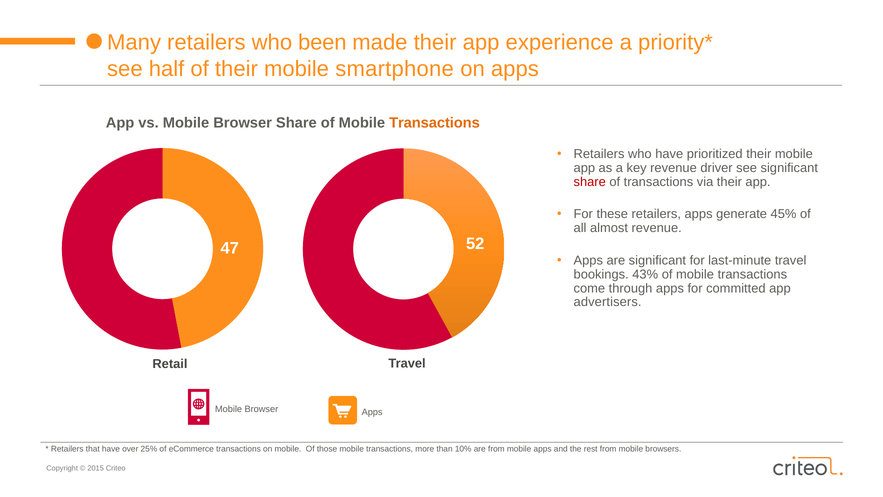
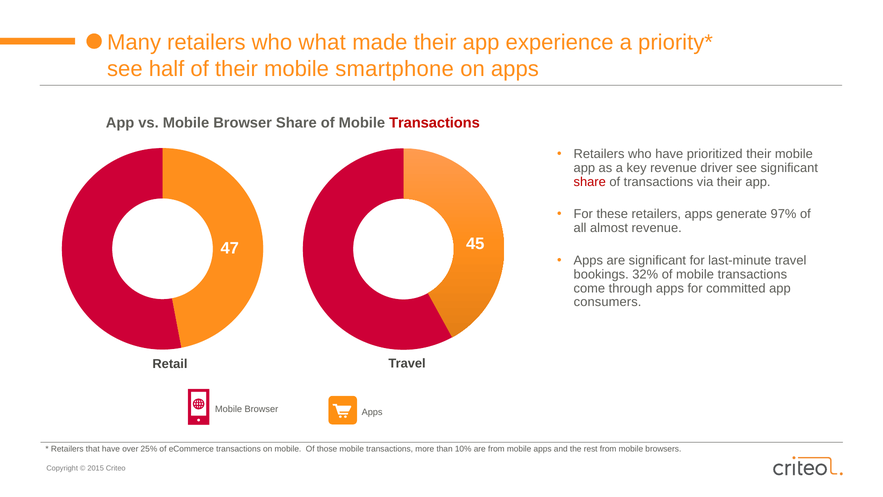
been: been -> what (322, 42)
Transactions colour: orange -> red (435, 123)
45%: 45% -> 97% (783, 214)
52: 52 -> 45 (475, 243)
43%: 43% -> 32% (645, 274)
advertisers: advertisers -> consumers (608, 302)
